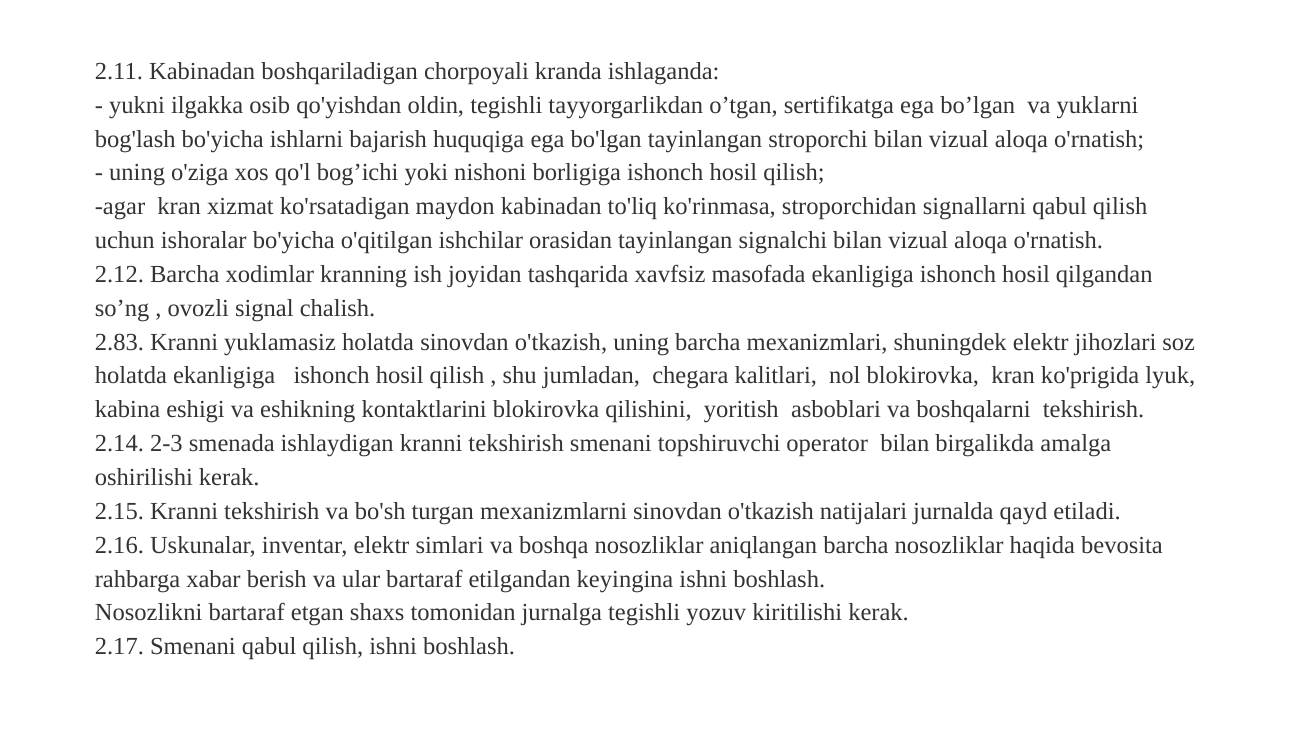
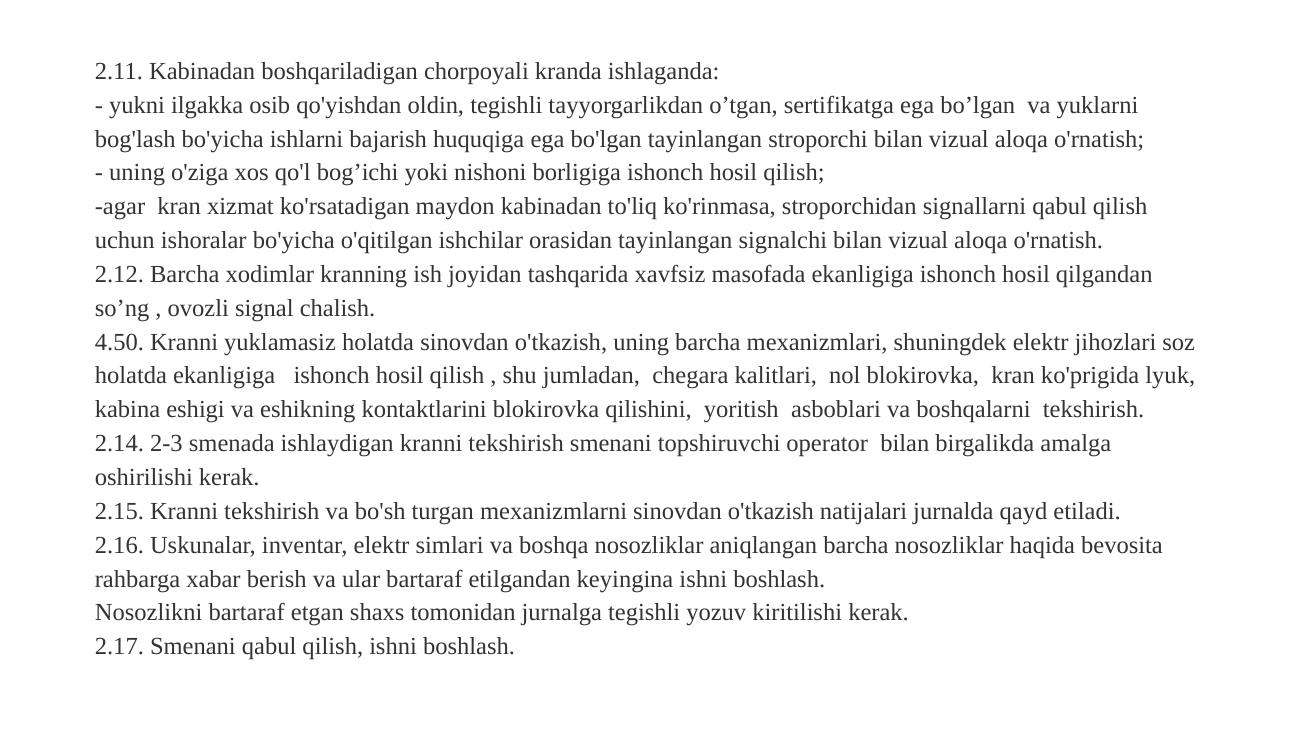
2.83: 2.83 -> 4.50 (119, 342)
